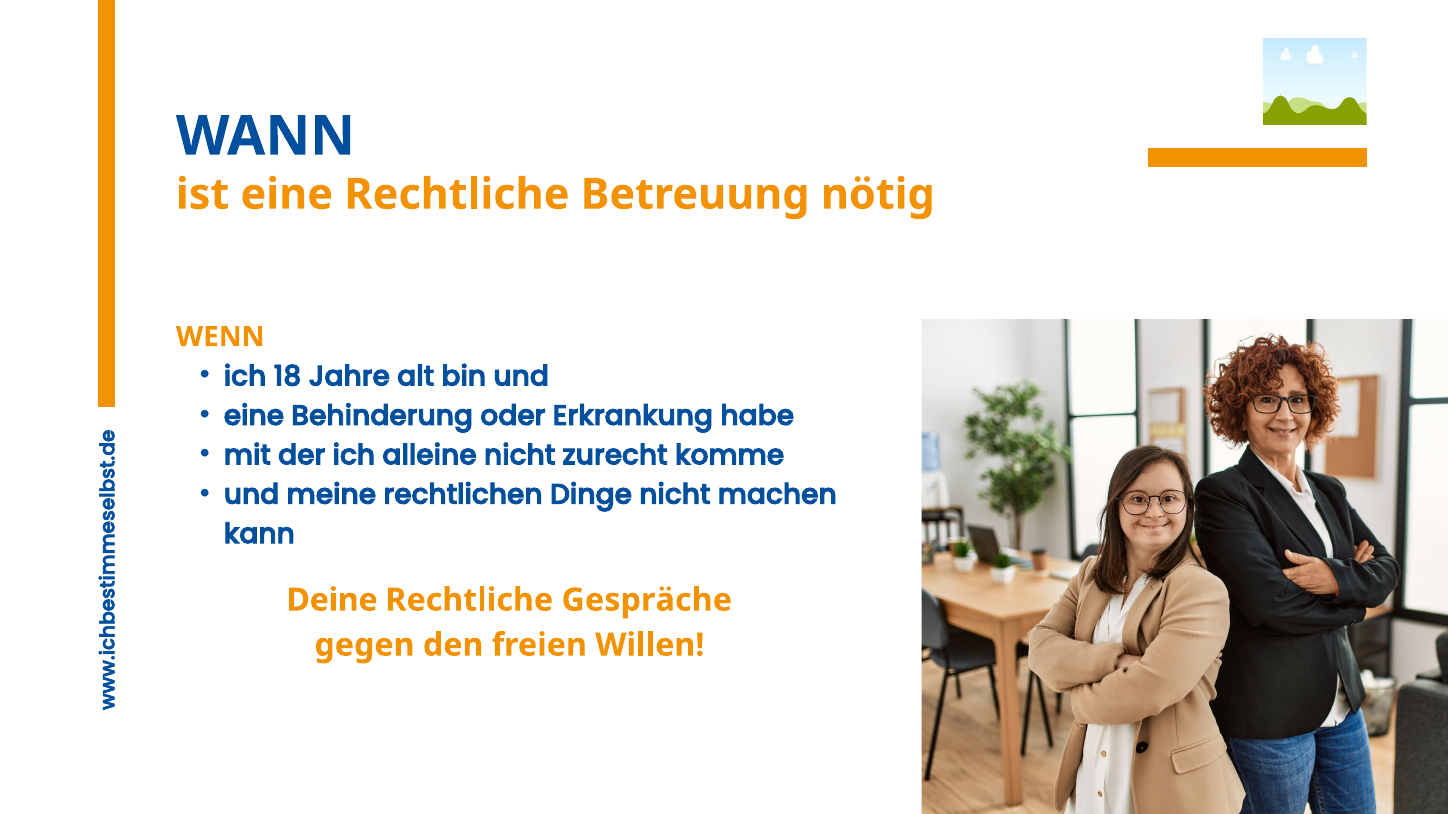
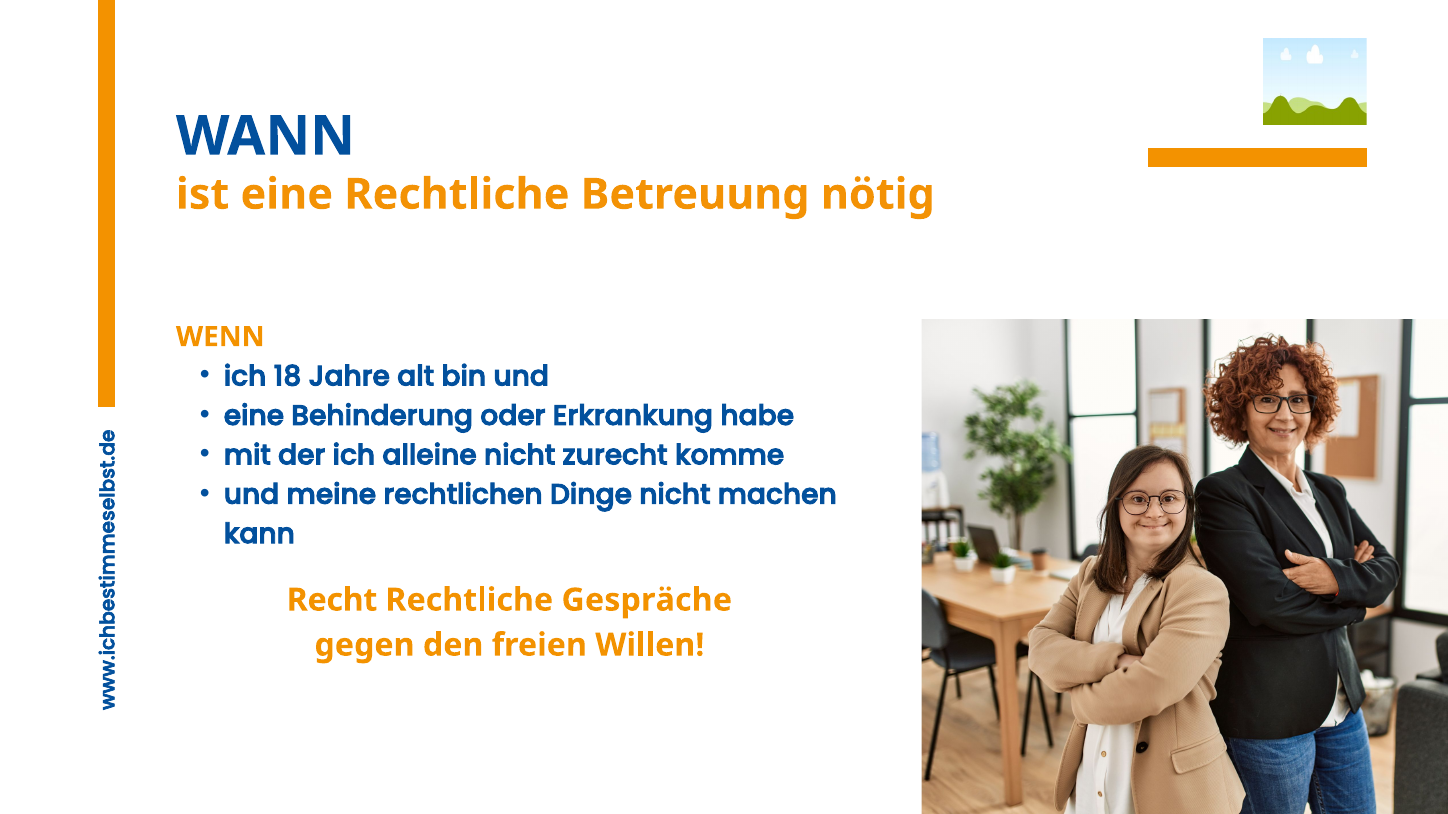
Deine: Deine -> Recht (332, 600)
